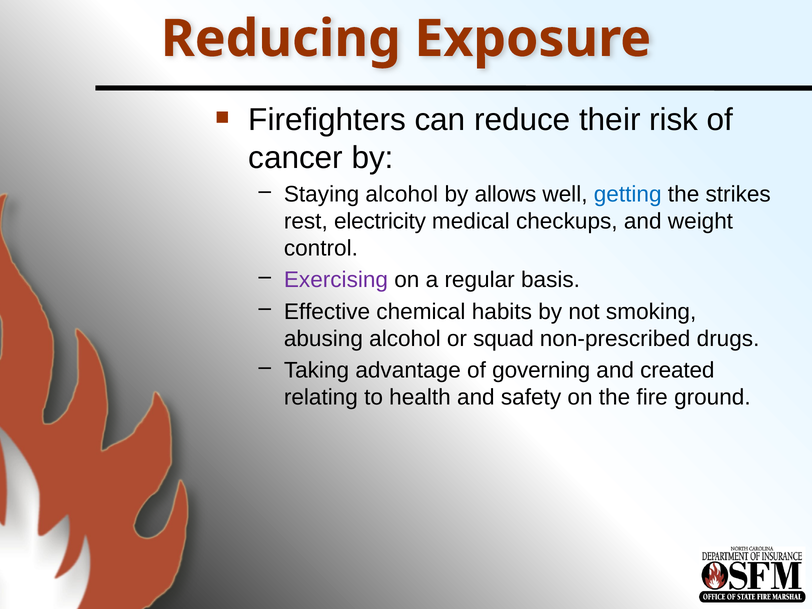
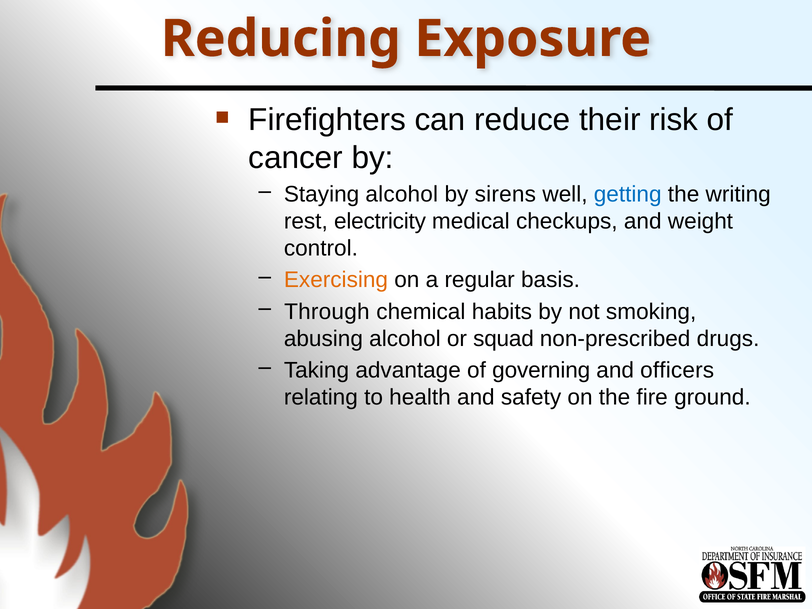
allows: allows -> sirens (505, 194)
strikes: strikes -> writing (738, 194)
Exercising colour: purple -> orange (336, 280)
Effective: Effective -> Through (327, 312)
created: created -> officers (677, 370)
